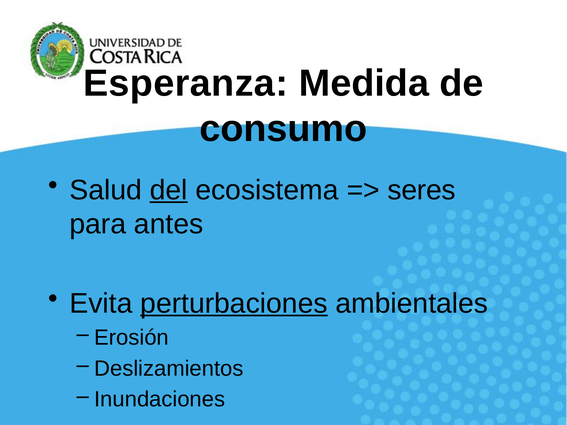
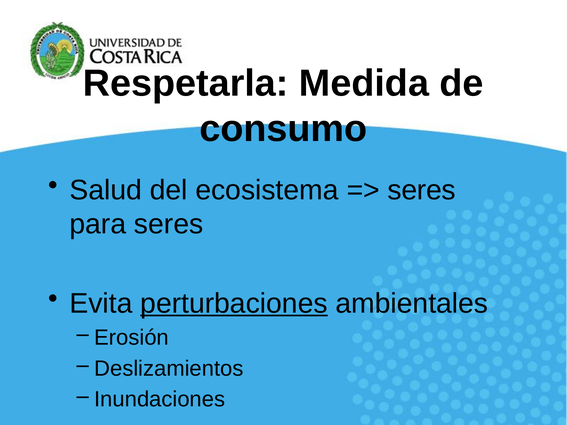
Esperanza: Esperanza -> Respetarla (186, 83)
del underline: present -> none (169, 190)
para antes: antes -> seres (169, 224)
